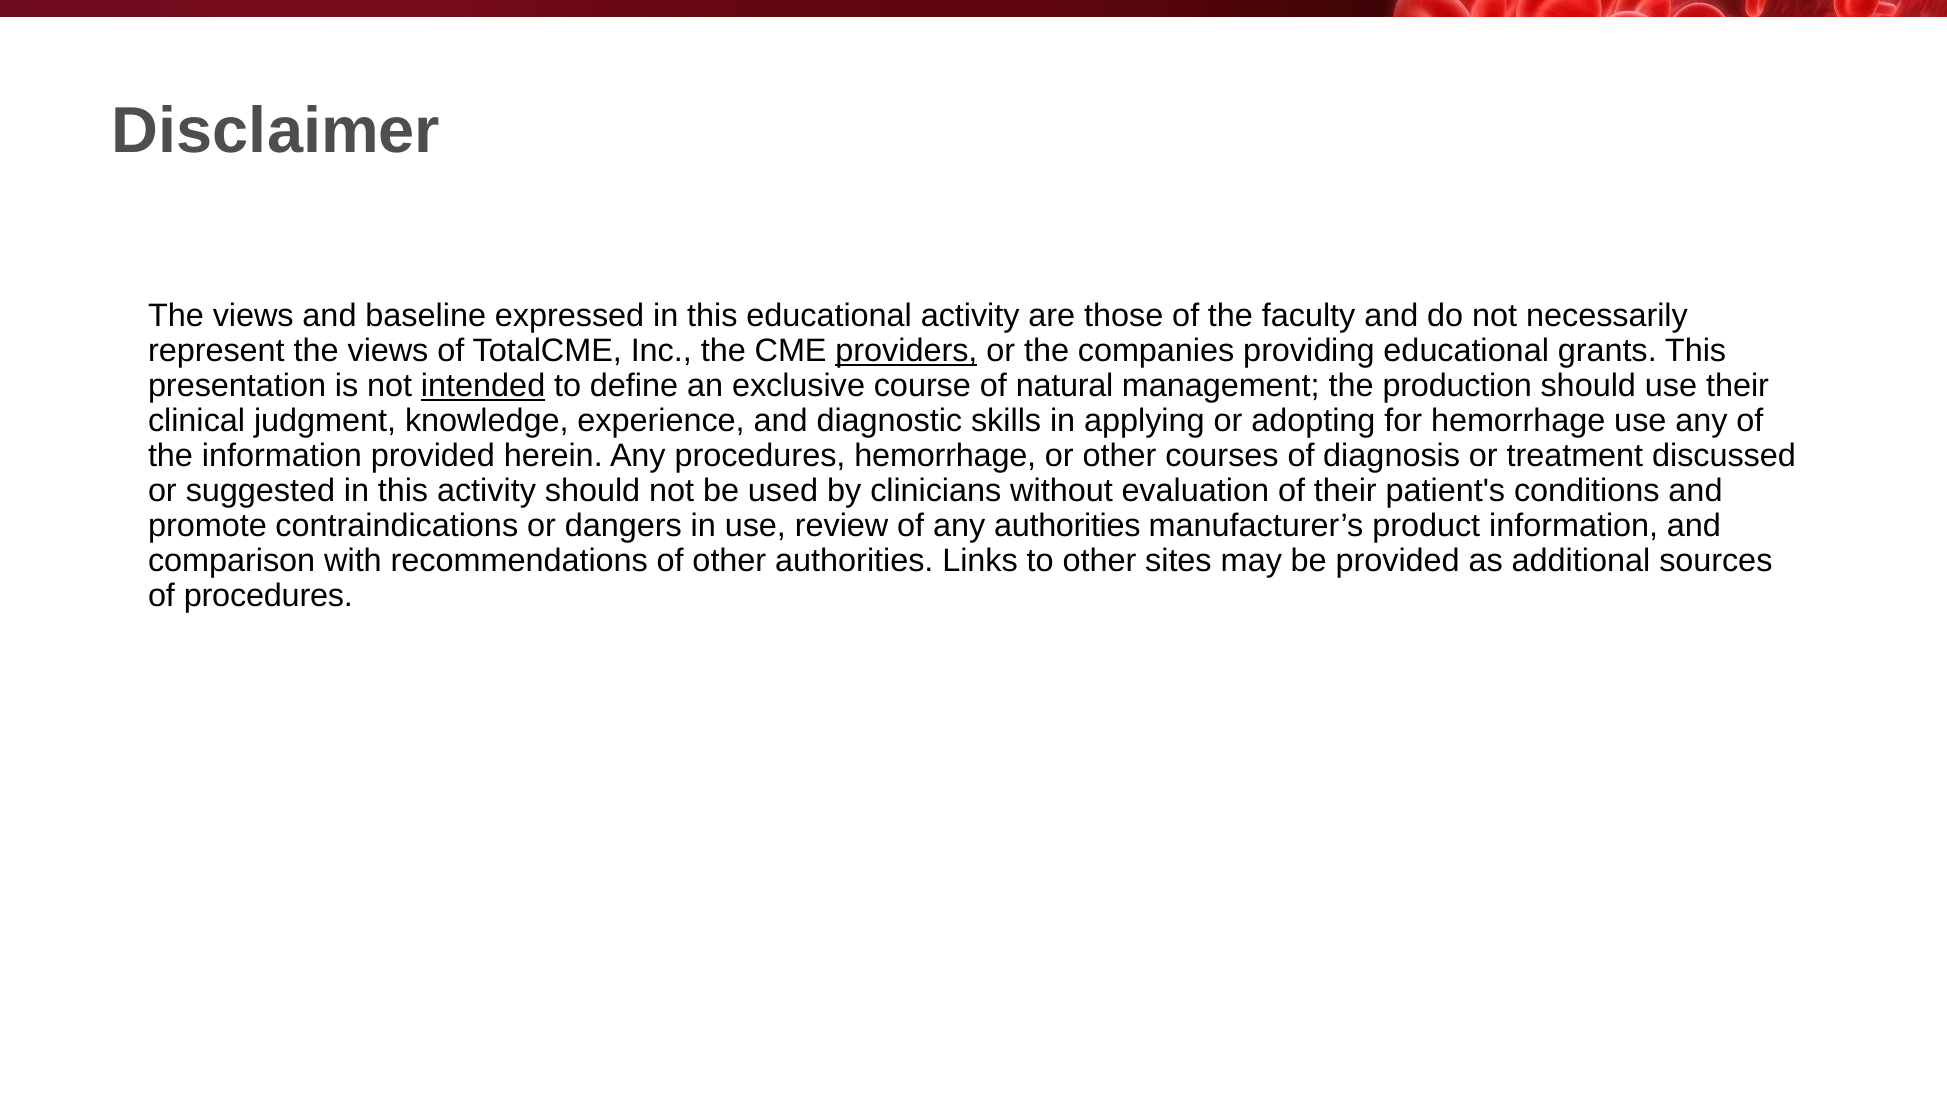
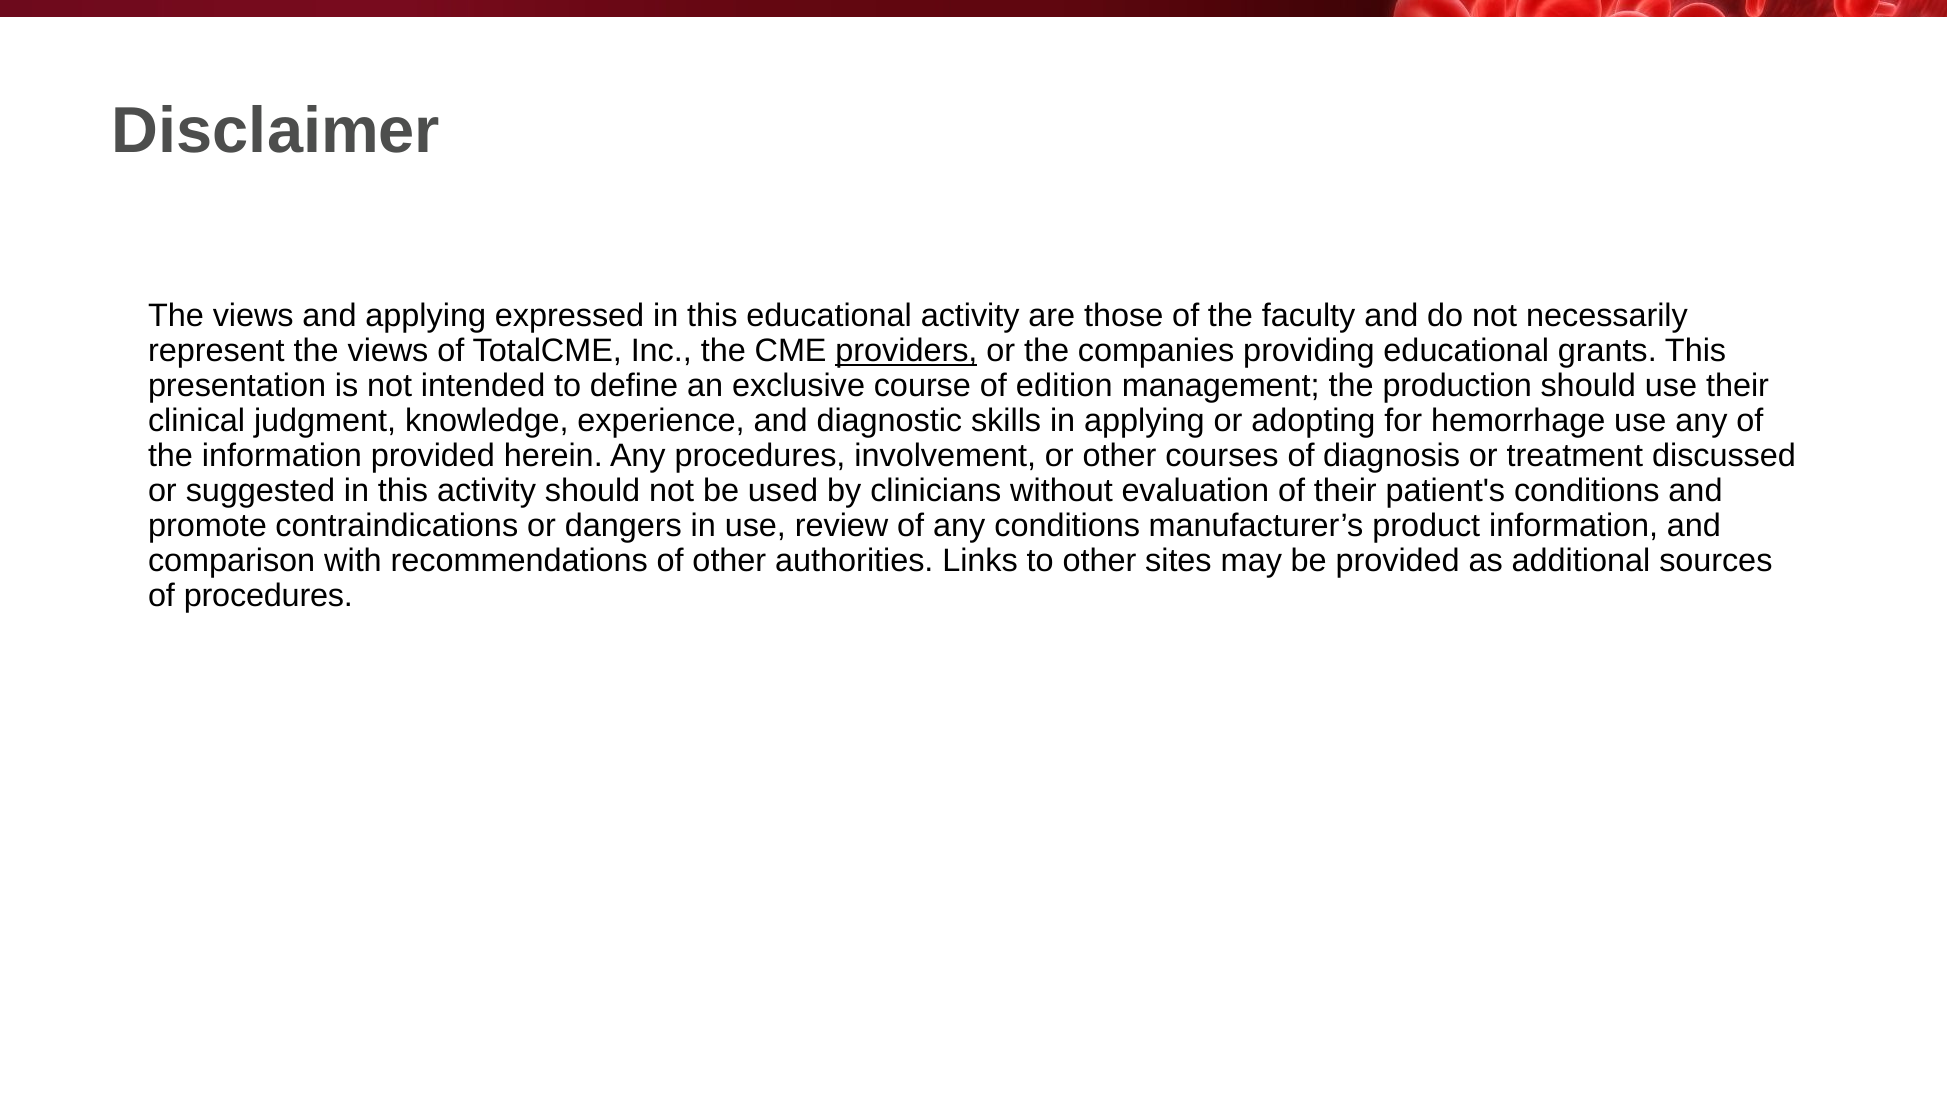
and baseline: baseline -> applying (426, 316)
intended underline: present -> none (483, 386)
natural: natural -> edition (1064, 386)
procedures hemorrhage: hemorrhage -> involvement (945, 456)
any authorities: authorities -> conditions (1067, 526)
